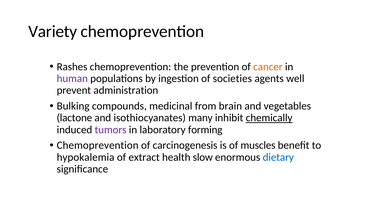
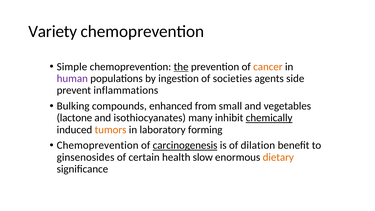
Rashes: Rashes -> Simple (72, 67)
the underline: none -> present (181, 67)
well: well -> side (295, 79)
administration: administration -> inflammations (126, 90)
medicinal: medicinal -> enhanced (171, 106)
brain: brain -> small (230, 106)
tumors colour: purple -> orange (111, 130)
carcinogenesis underline: none -> present (185, 145)
muscles: muscles -> dilation (258, 145)
hypokalemia: hypokalemia -> ginsenosides (86, 157)
extract: extract -> certain (144, 157)
dietary colour: blue -> orange (278, 157)
